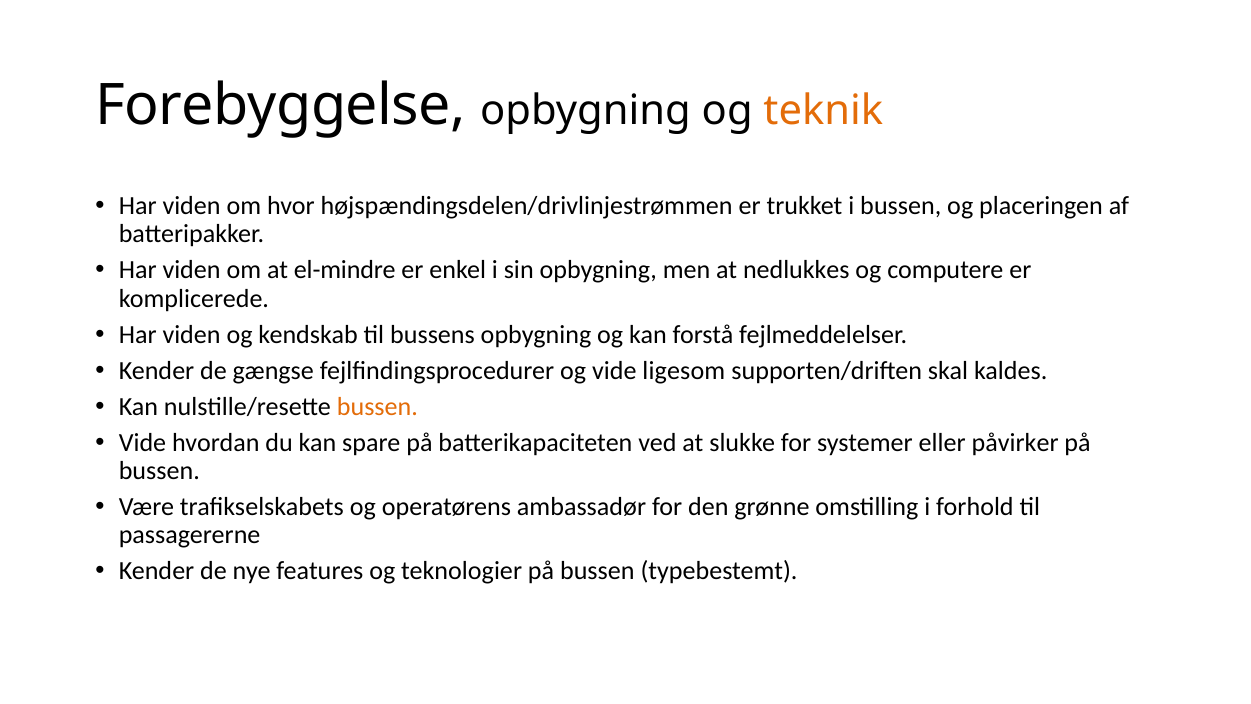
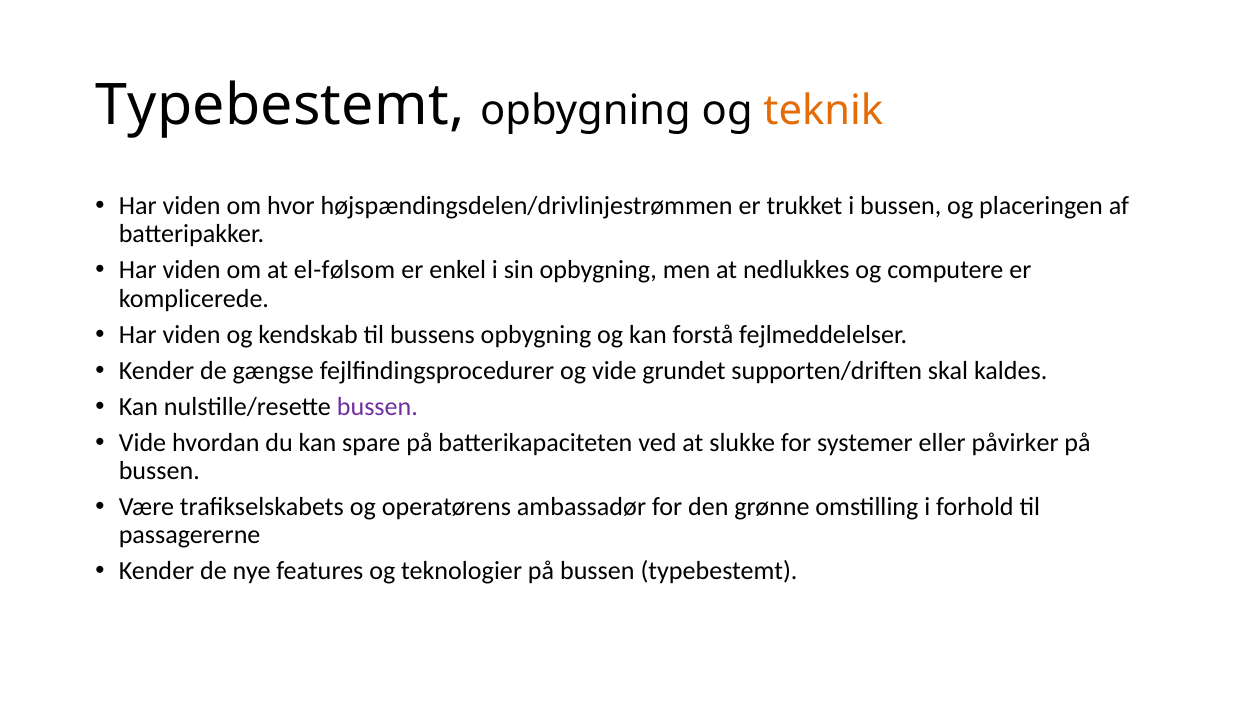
Forebyggelse: Forebyggelse -> Typebestemt (280, 105)
el-mindre: el-mindre -> el-følsom (345, 270)
ligesom: ligesom -> grundet (684, 370)
bussen colour: orange -> purple (377, 406)
